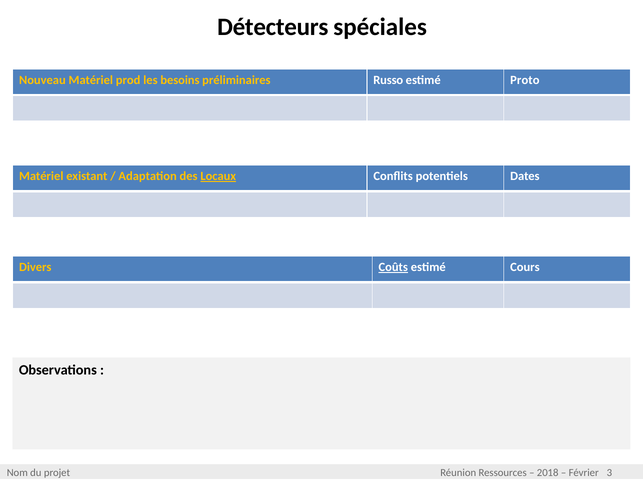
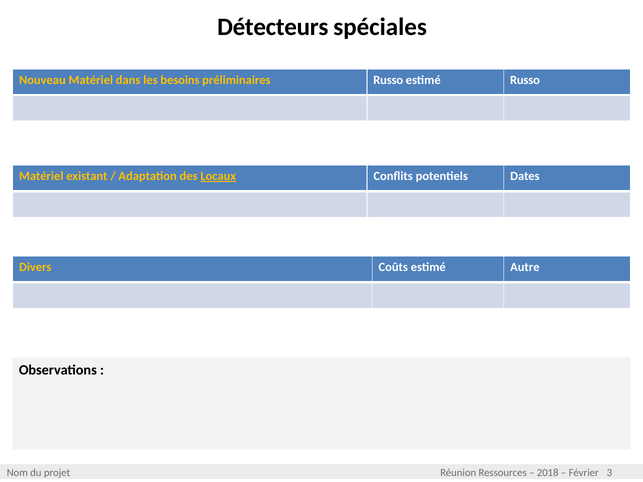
prod: prod -> dans (128, 80)
estimé Proto: Proto -> Russo (525, 80)
Coûts underline: present -> none (393, 267)
Cours: Cours -> Autre (525, 267)
